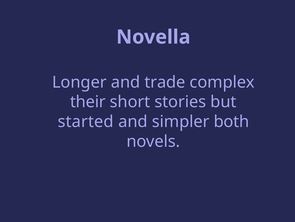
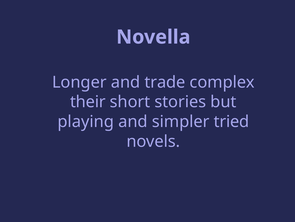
started: started -> playing (86, 121)
both: both -> tried (231, 121)
